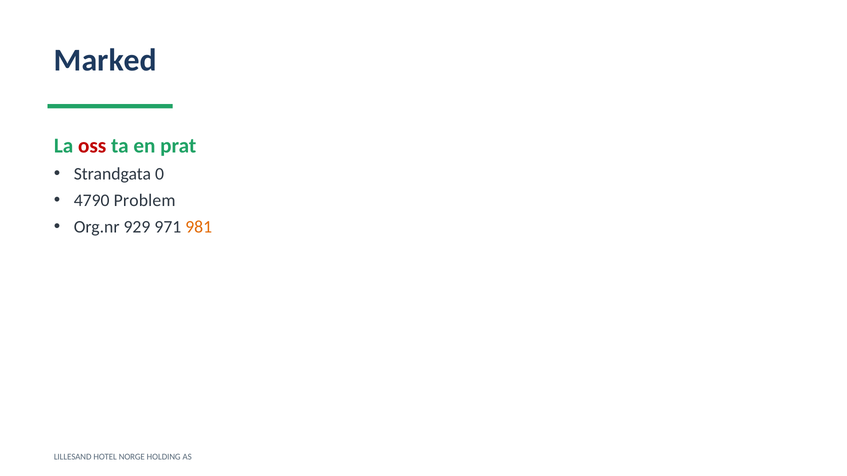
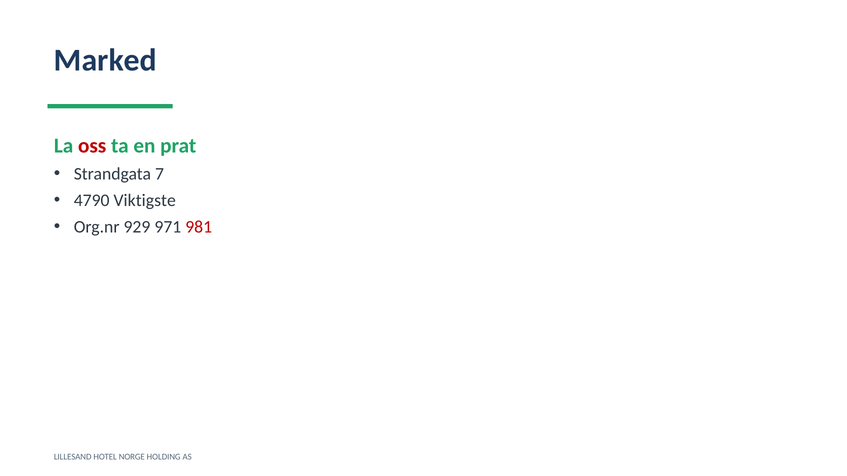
0: 0 -> 7 (160, 174)
Problem: Problem -> Viktigste (145, 201)
981 colour: orange -> red (199, 227)
